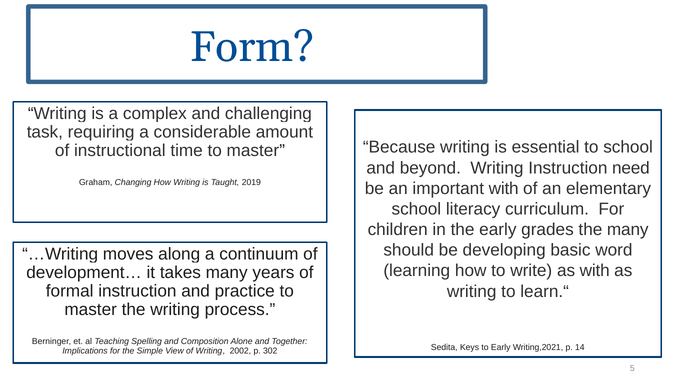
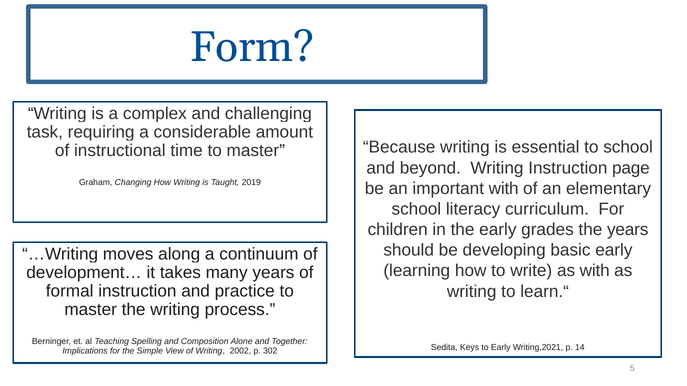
need: need -> page (631, 168)
the many: many -> years (628, 230)
basic word: word -> early (614, 250)
